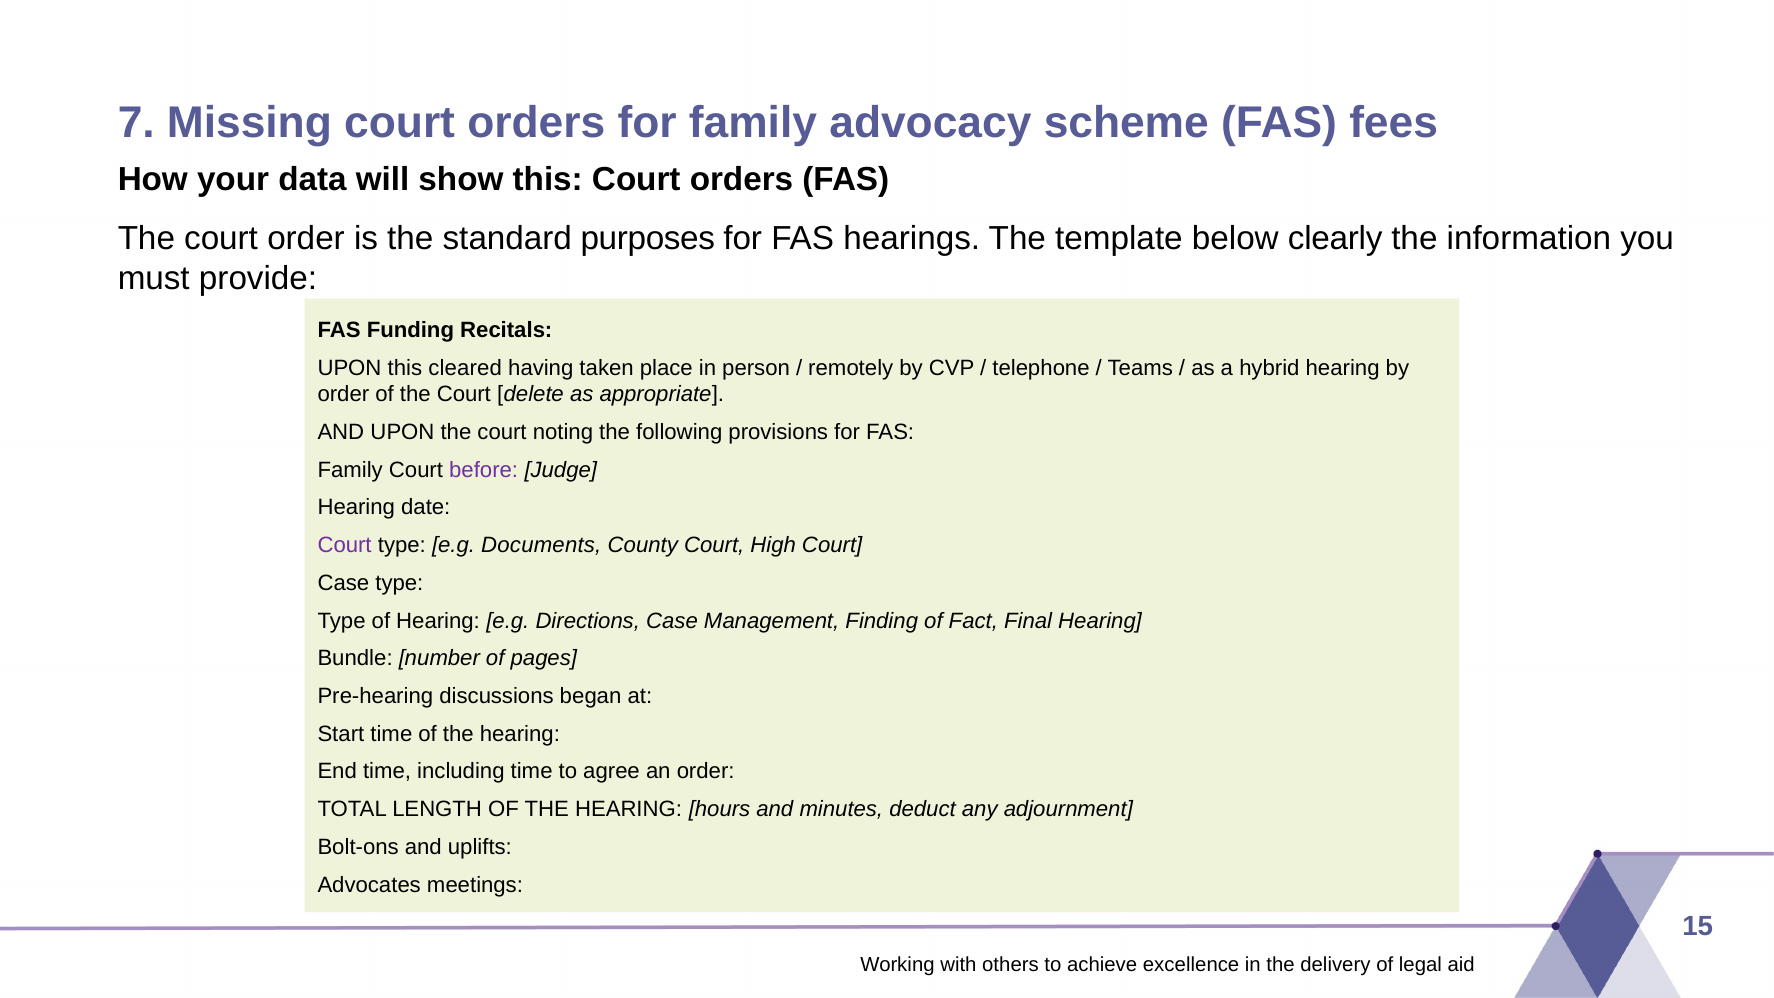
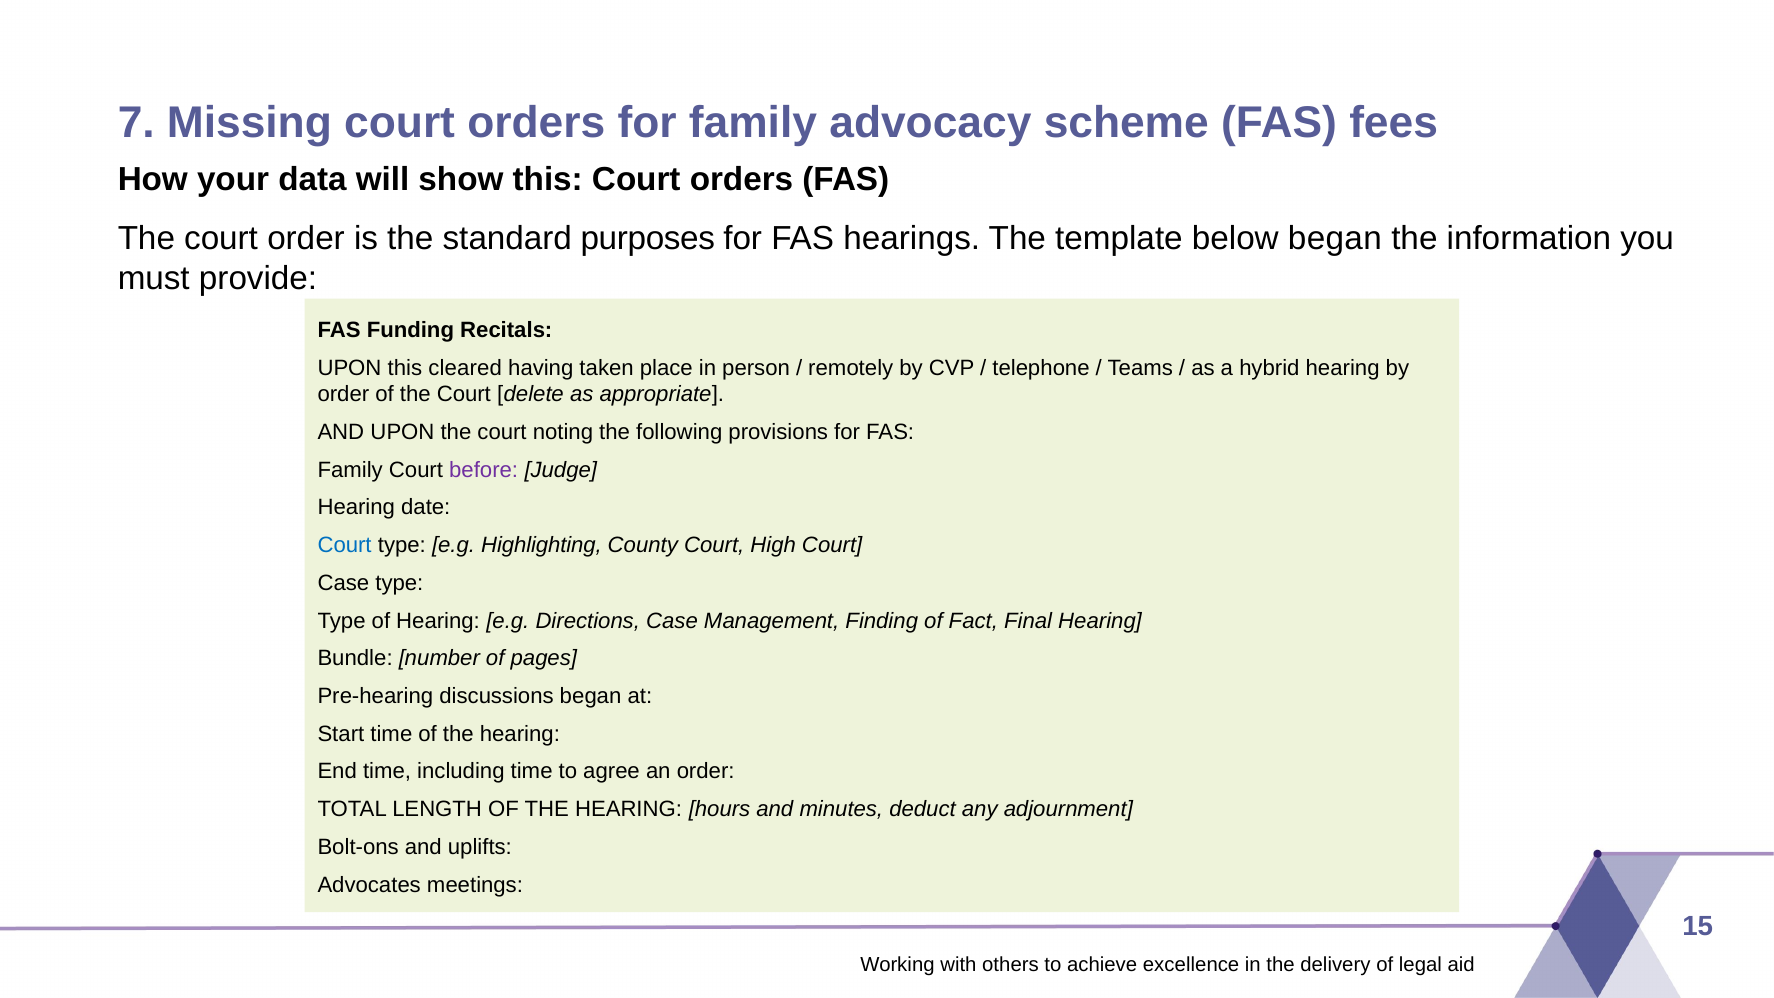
below clearly: clearly -> began (1335, 238)
Court colour: purple -> blue (345, 545)
Documents: Documents -> Highlighting (541, 545)
